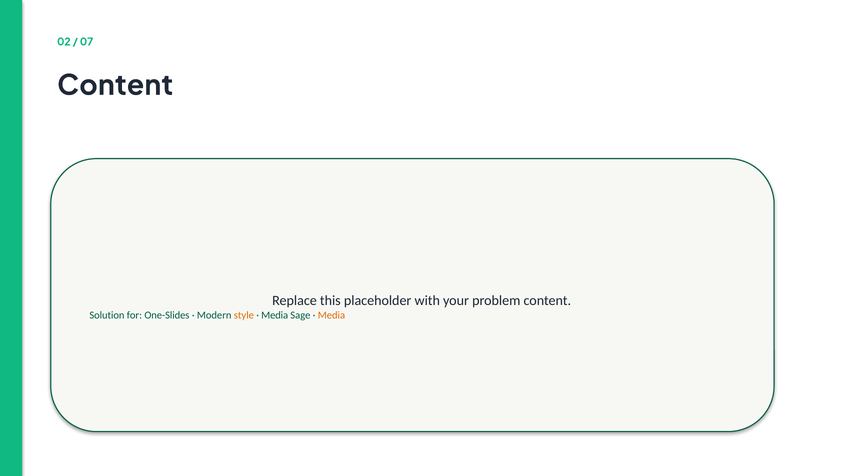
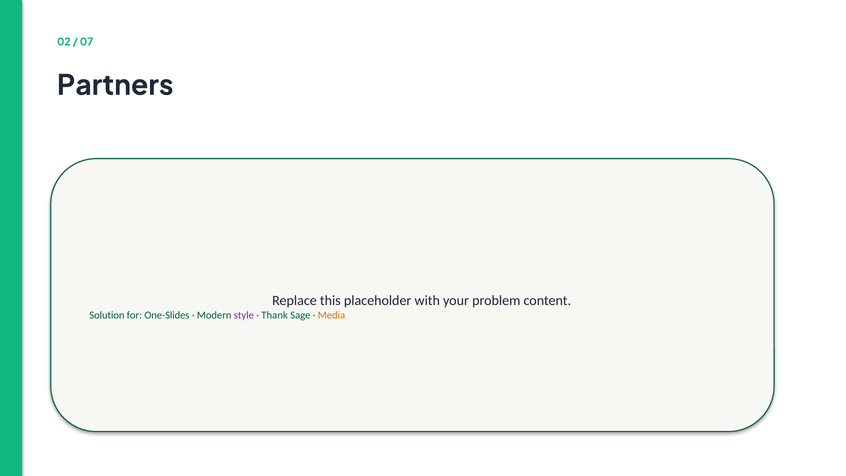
Content: Content -> Partners (115, 85)
style colour: orange -> purple (244, 315)
Media: Media -> Thank (275, 315)
